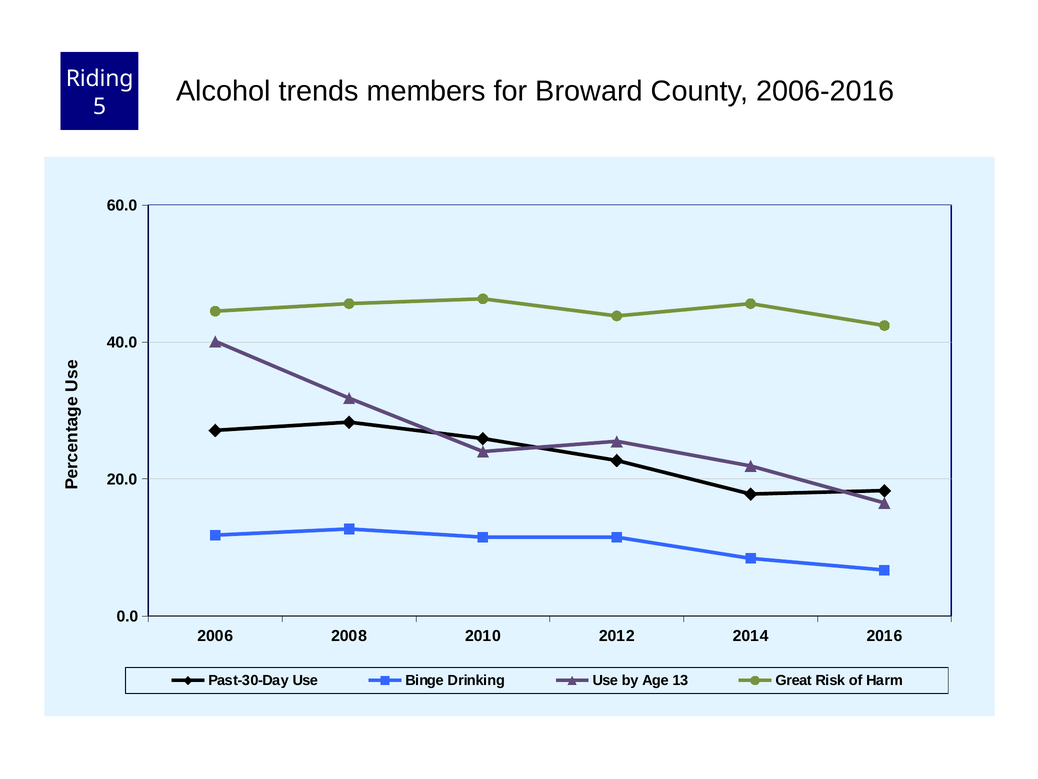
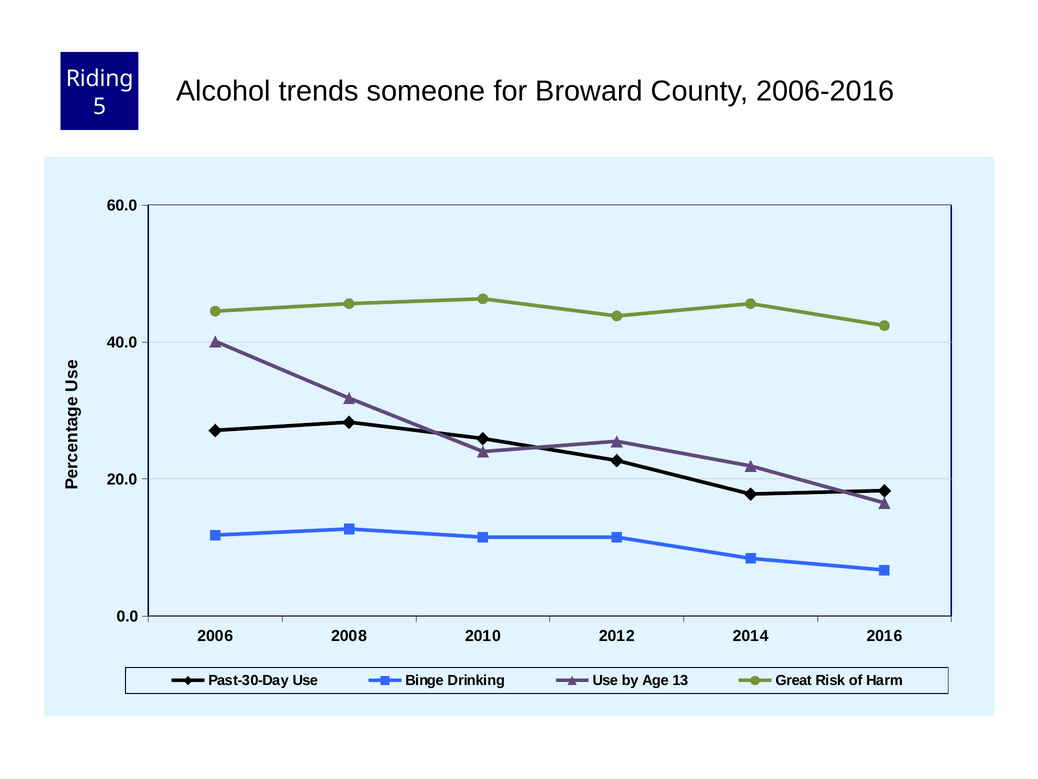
members: members -> someone (426, 91)
